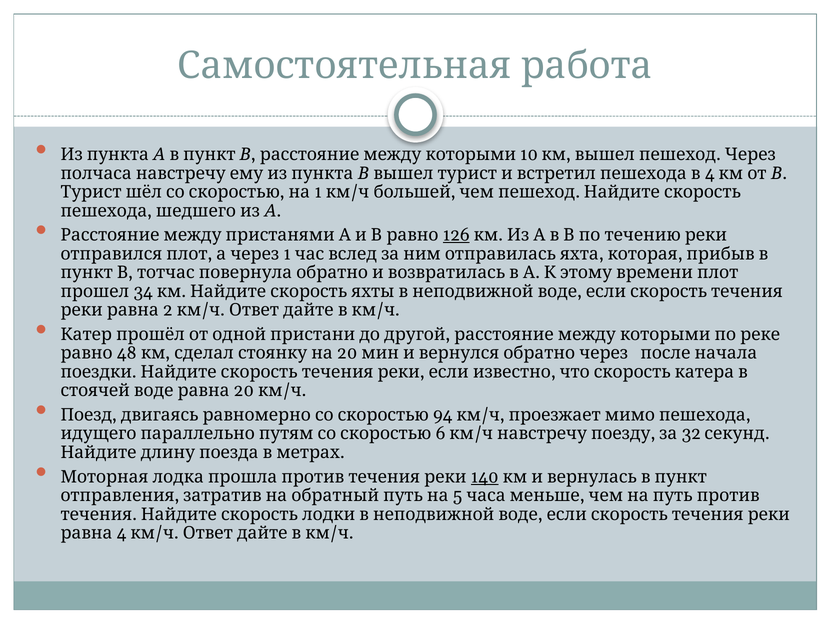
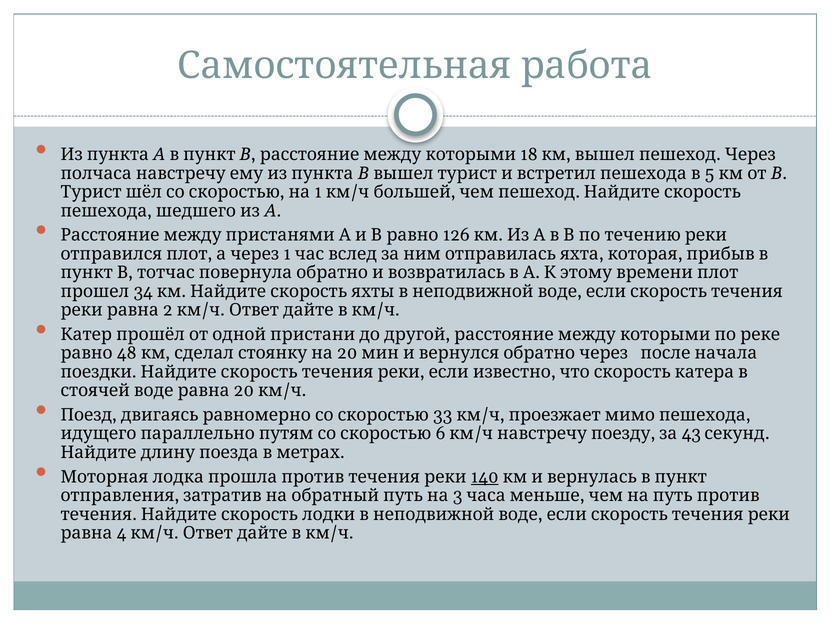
10: 10 -> 18 (529, 154)
В 4: 4 -> 5 (710, 173)
126 underline: present -> none (456, 235)
94: 94 -> 33 (443, 415)
32: 32 -> 43 (691, 433)
5: 5 -> 3 (458, 495)
